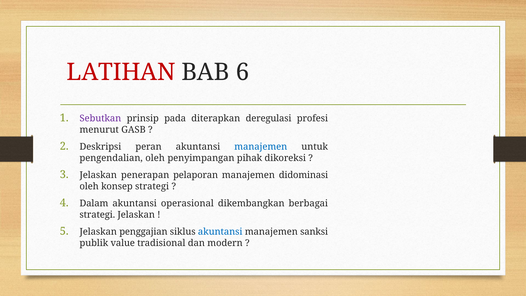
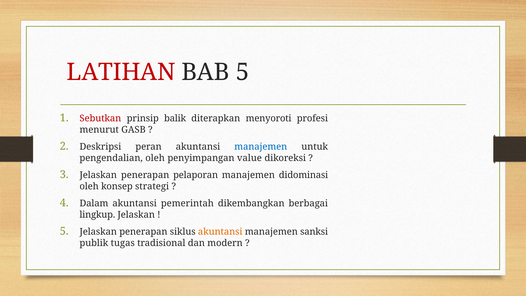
BAB 6: 6 -> 5 (243, 72)
Sebutkan colour: purple -> red (100, 119)
pada: pada -> balik (175, 119)
deregulasi: deregulasi -> menyoroti (269, 119)
pihak: pihak -> value (249, 158)
operasional: operasional -> pemerintah (187, 203)
strategi: strategi -> lingkup (97, 215)
penggajian: penggajian -> penerapan (143, 232)
akuntansi colour: blue -> orange (220, 232)
value: value -> tugas (123, 243)
